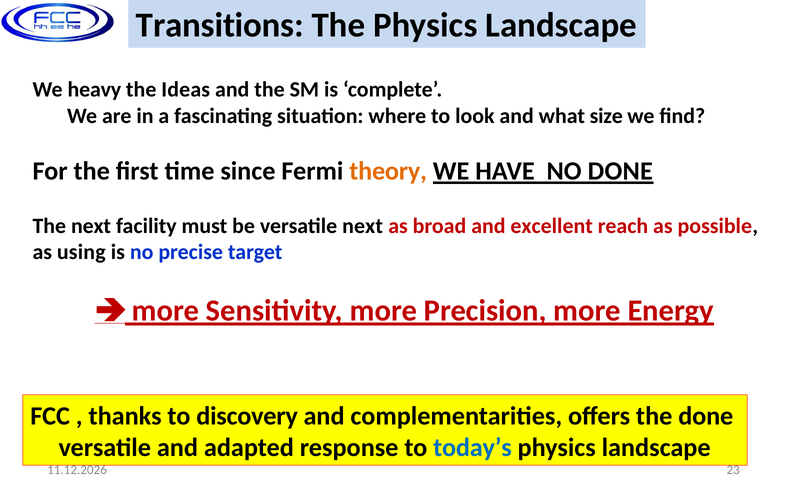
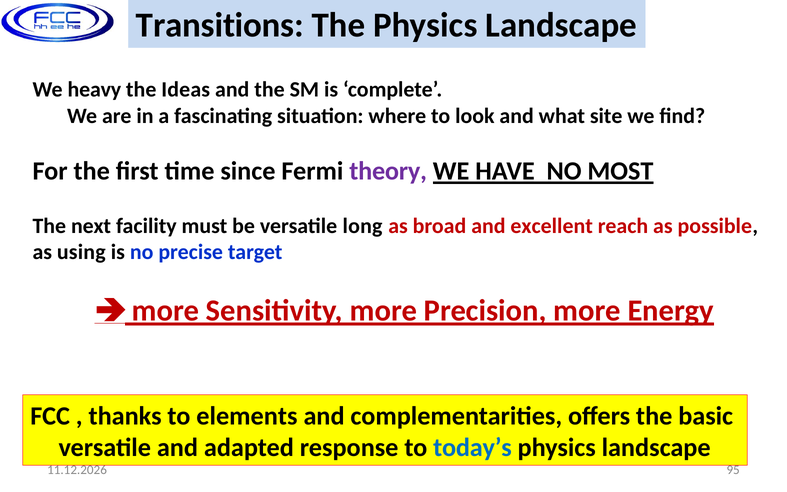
size: size -> site (606, 116)
theory colour: orange -> purple (388, 171)
NO DONE: DONE -> MOST (620, 171)
versatile next: next -> long (363, 226)
discovery: discovery -> elements (247, 416)
the done: done -> basic (706, 416)
23: 23 -> 95 (733, 470)
